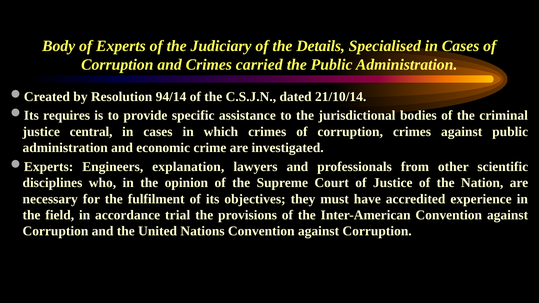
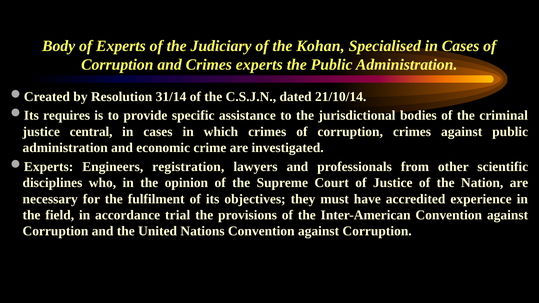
Details: Details -> Kohan (320, 46)
Crimes carried: carried -> experts (259, 65)
94/14: 94/14 -> 31/14 (171, 97)
explanation: explanation -> registration (188, 167)
